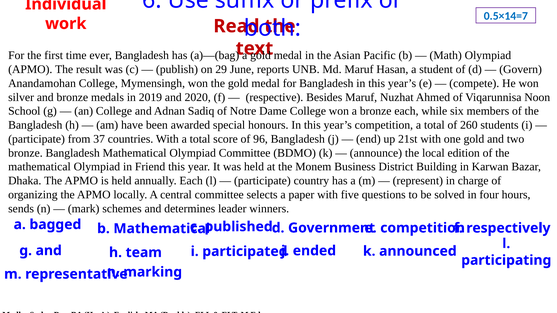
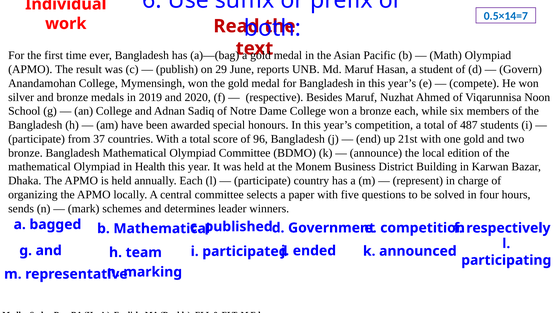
260: 260 -> 487 (469, 125)
Friend: Friend -> Health (150, 167)
